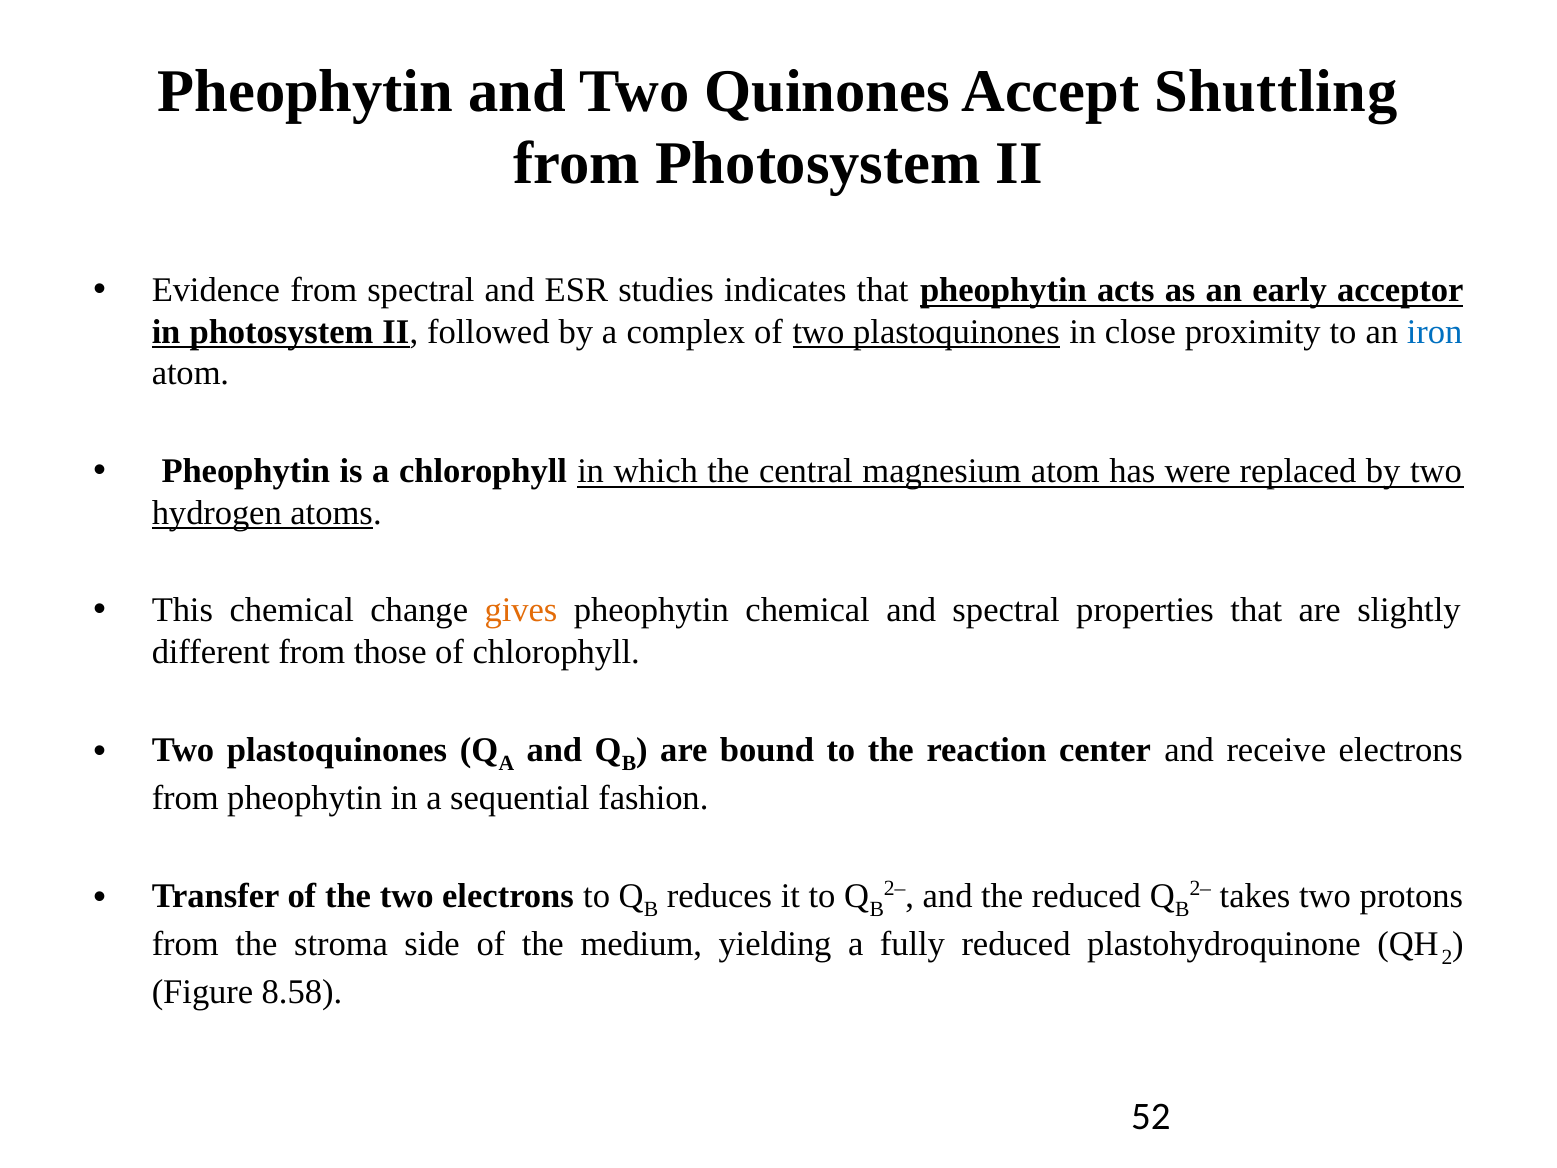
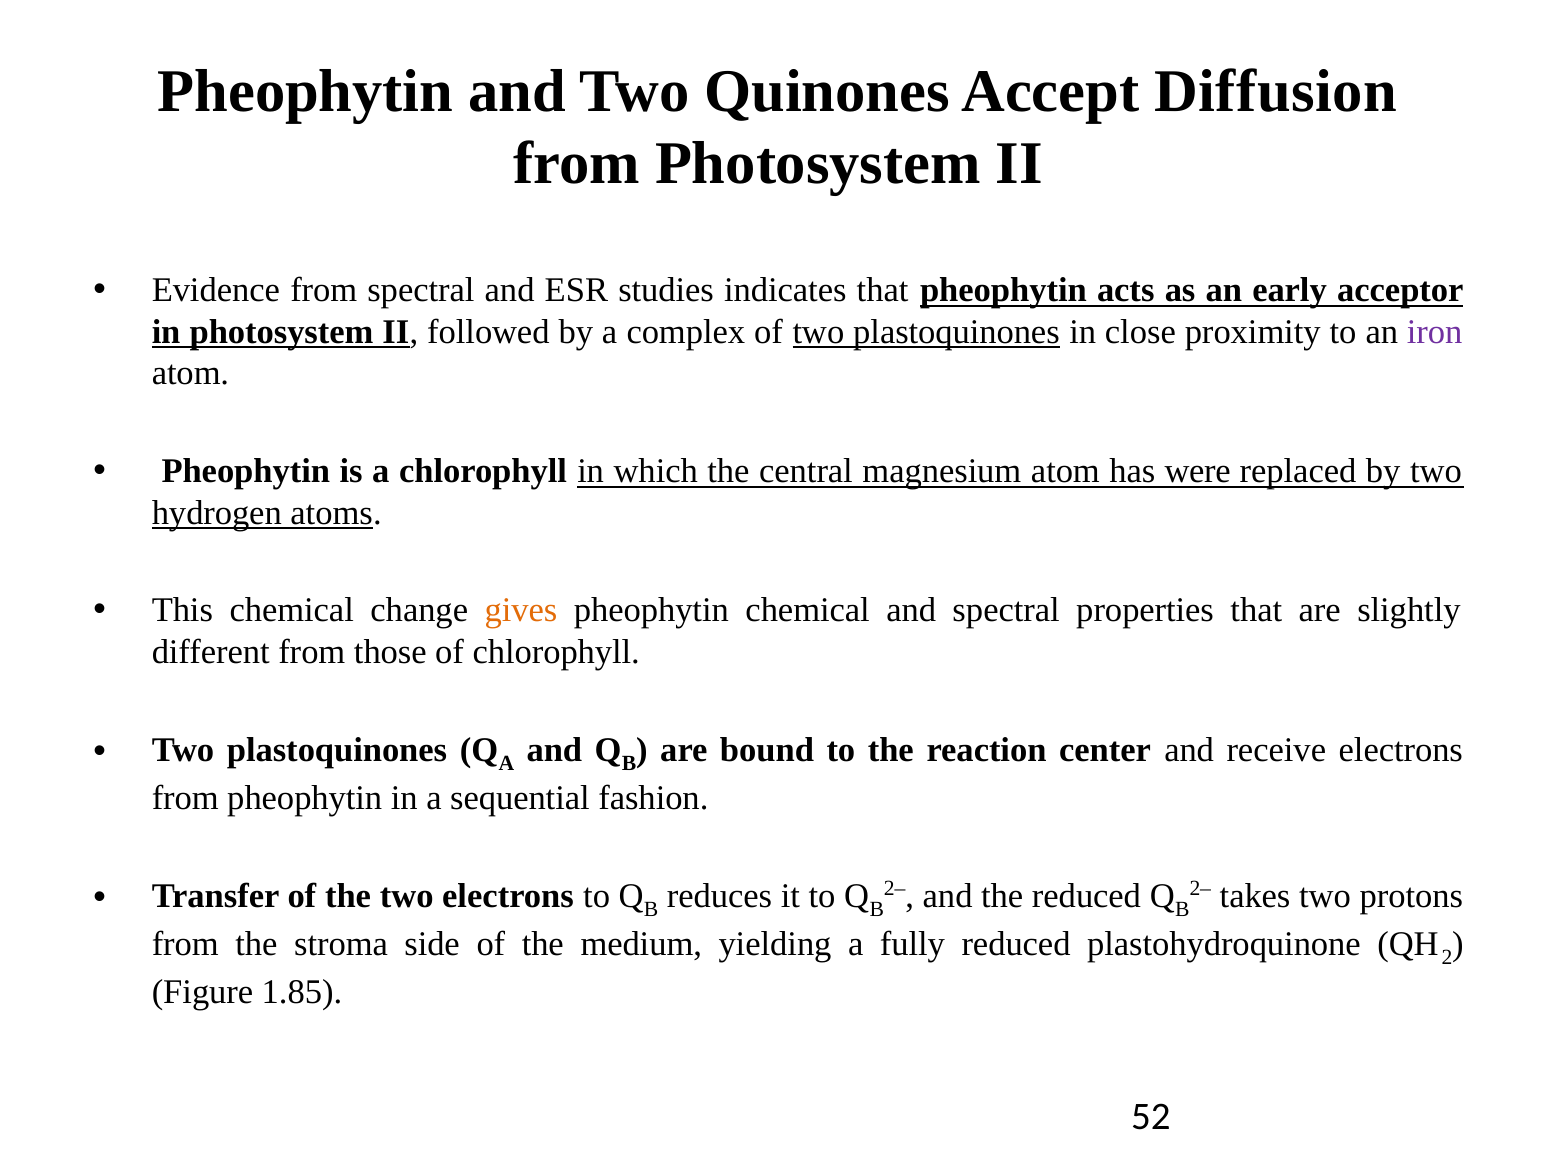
Shuttling: Shuttling -> Diffusion (1276, 91)
iron colour: blue -> purple (1435, 332)
8.58: 8.58 -> 1.85 (302, 992)
